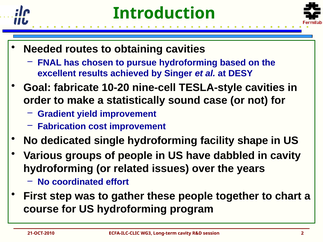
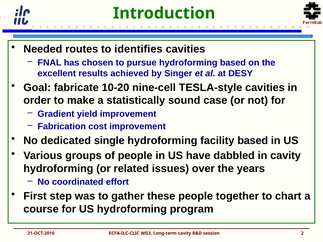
obtaining: obtaining -> identifies (138, 49)
facility shape: shape -> based (253, 141)
